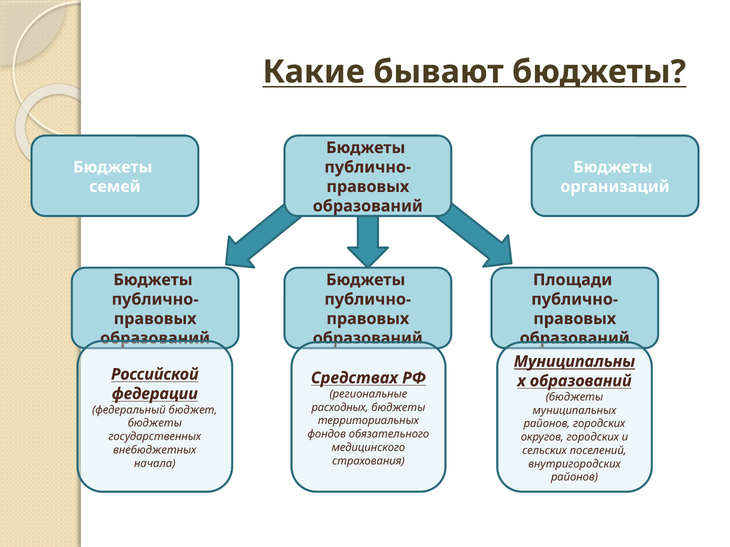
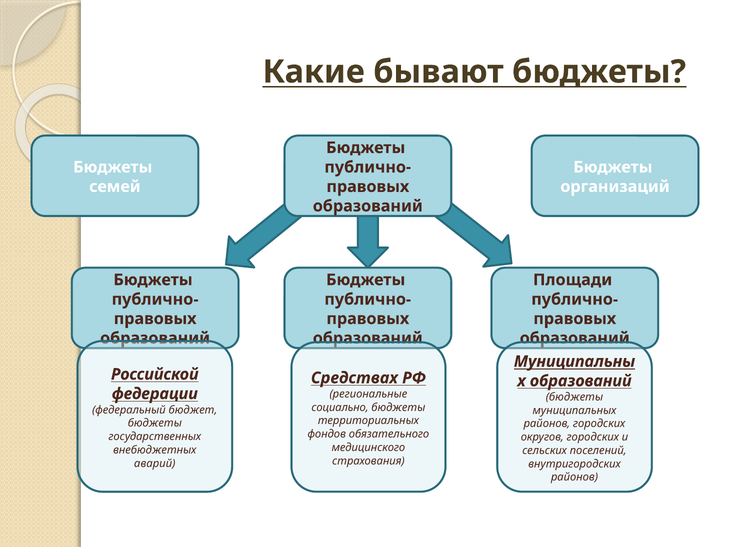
расходных: расходных -> социально (340, 408)
начала: начала -> аварий (155, 464)
